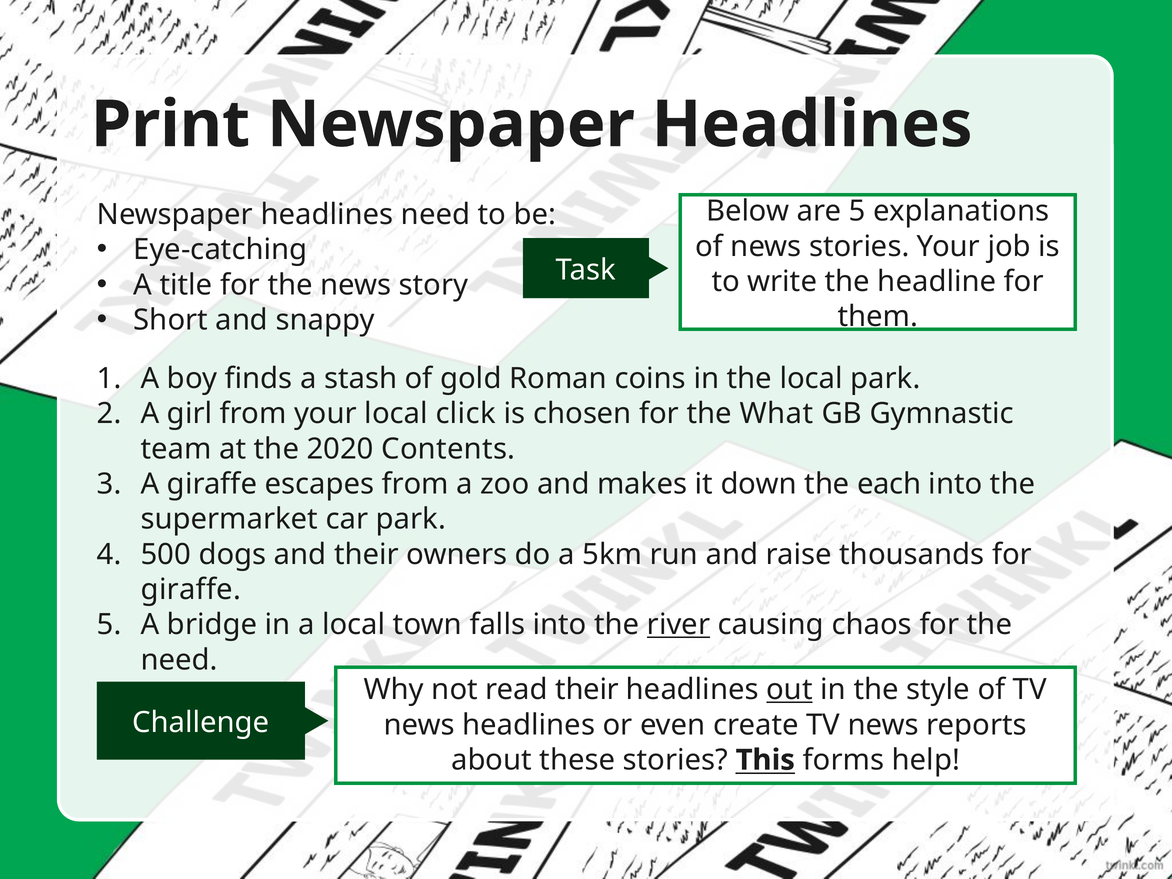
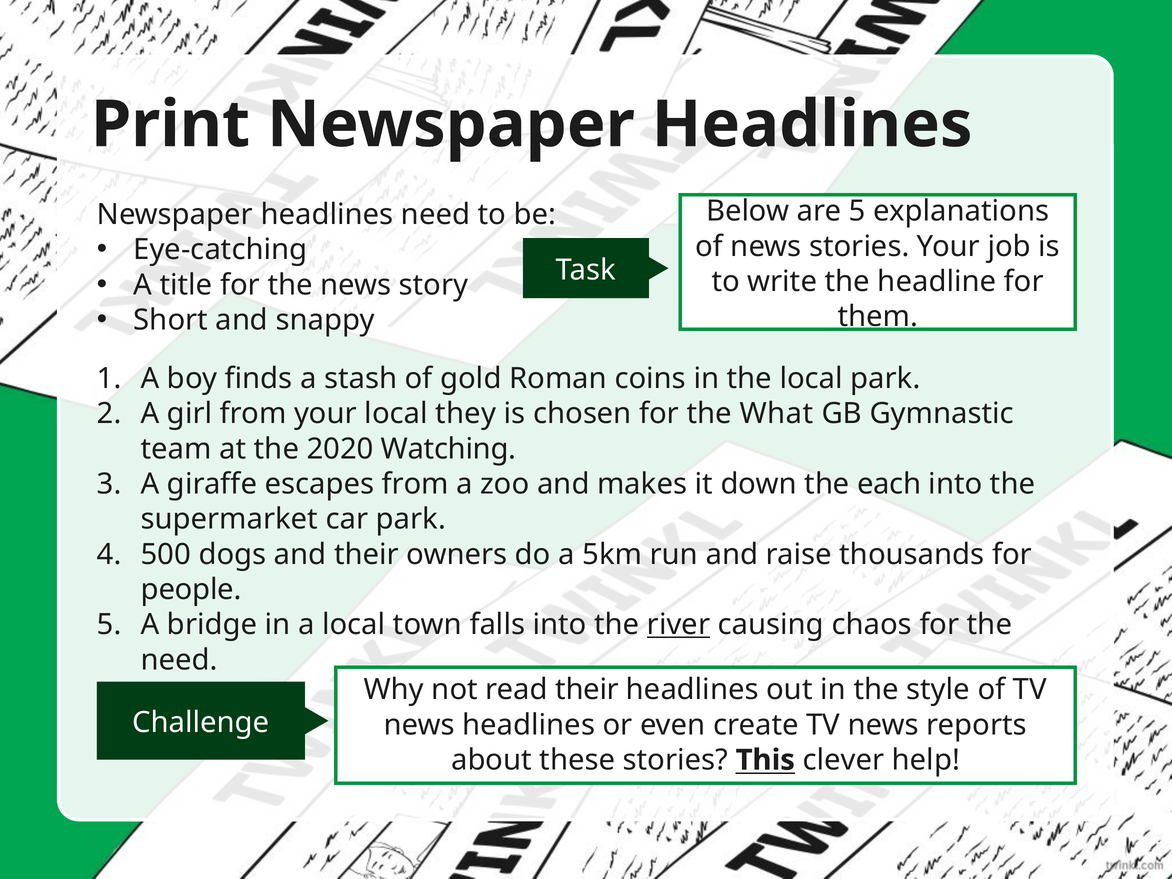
click: click -> they (466, 414)
Contents: Contents -> Watching (449, 449)
giraffe: giraffe -> people (191, 590)
out underline: present -> none (789, 690)
forms: forms -> clever (843, 760)
